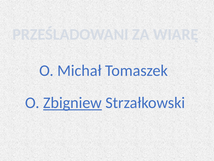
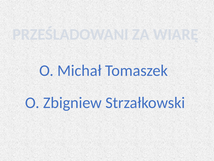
Zbigniew underline: present -> none (72, 103)
